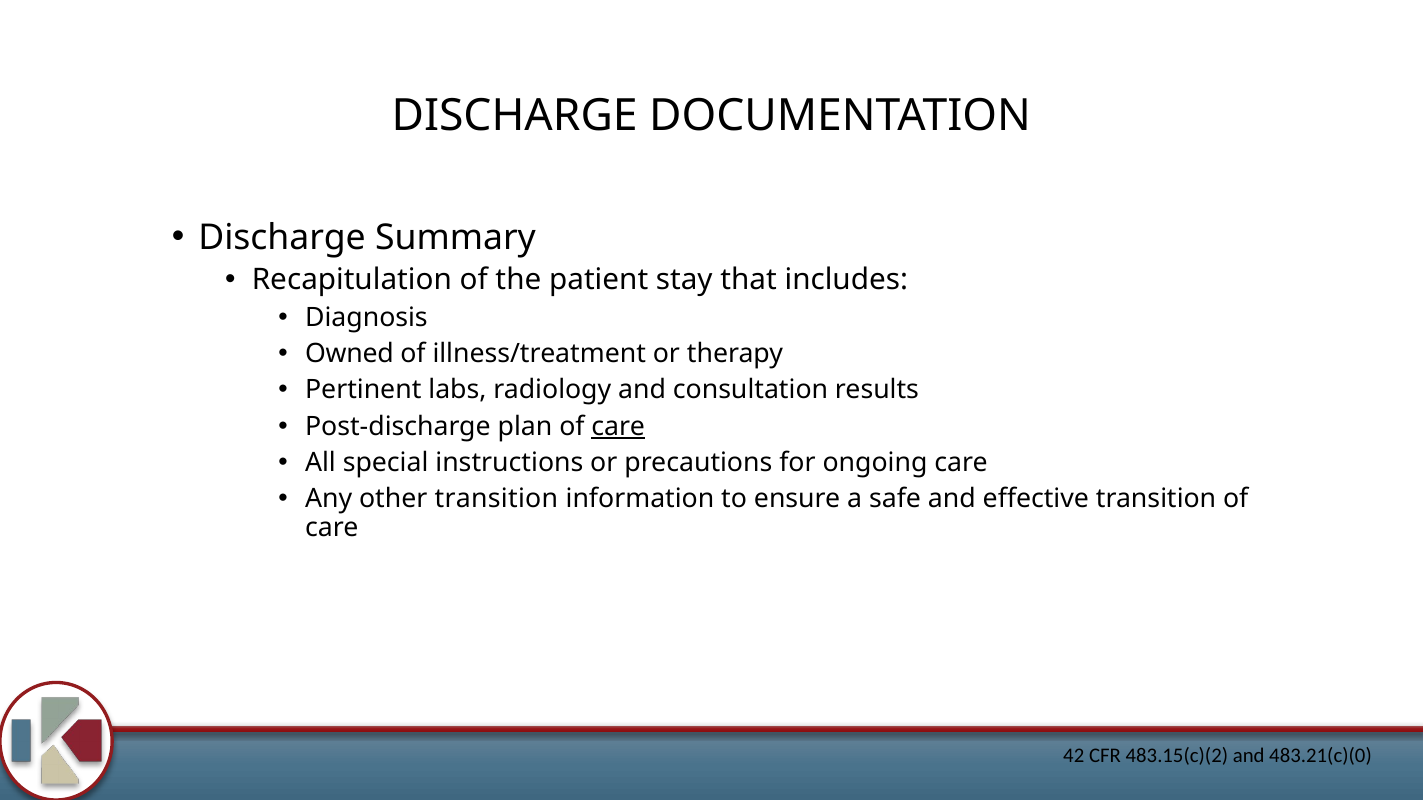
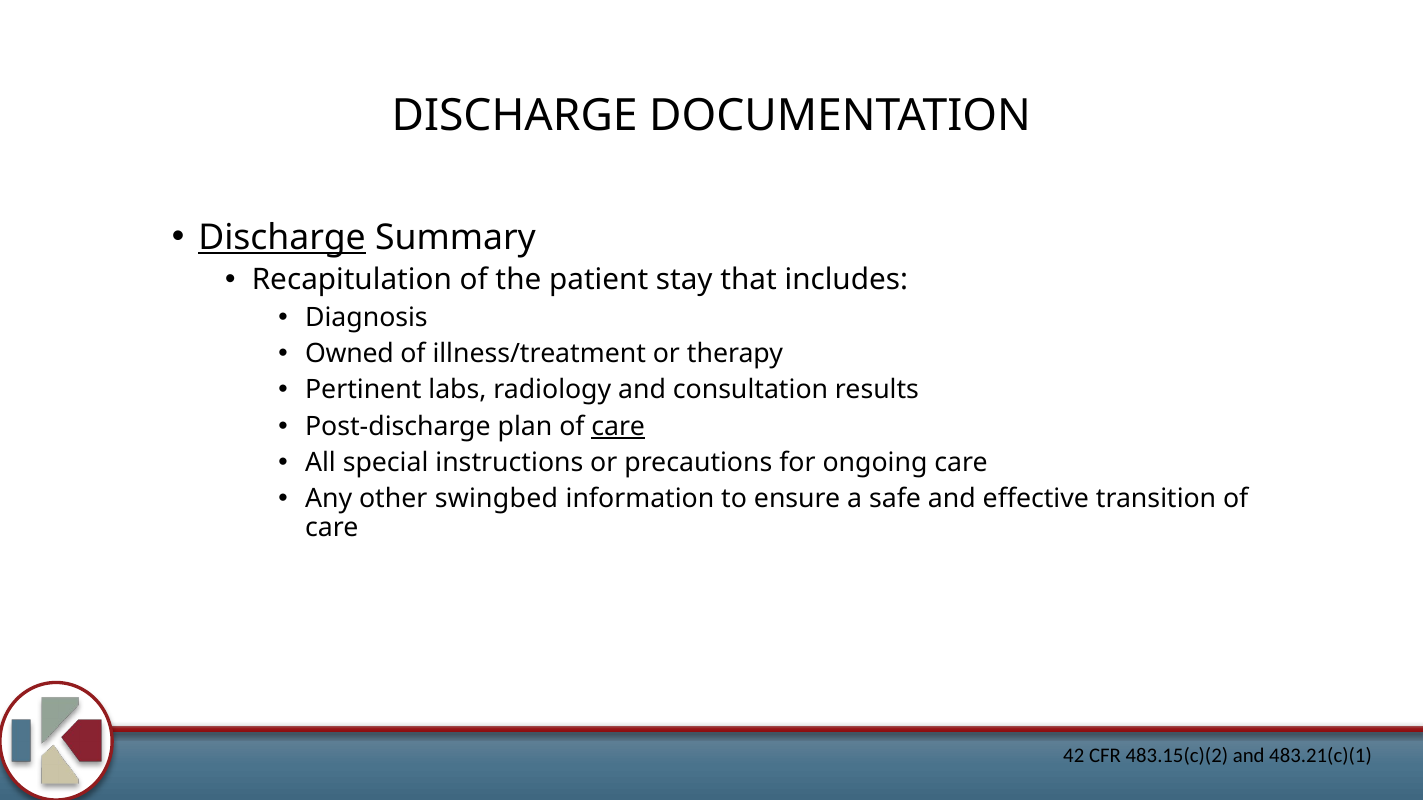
Discharge underline: none -> present (282, 237)
other transition: transition -> swingbed (496, 499)
483.21(c)(0: 483.21(c)(0 -> 483.21(c)(1 (1321, 756)
